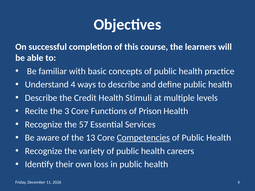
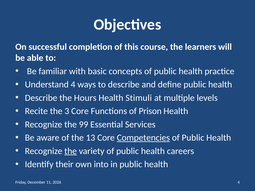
Credit: Credit -> Hours (85, 98)
57: 57 -> 99 (84, 125)
the underline: none -> present (71, 151)
loss: loss -> into (101, 165)
